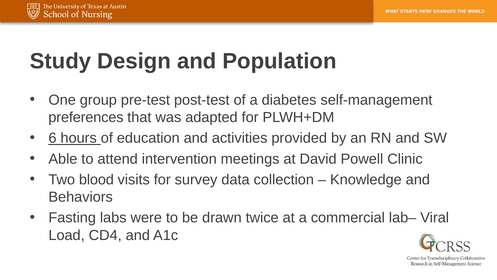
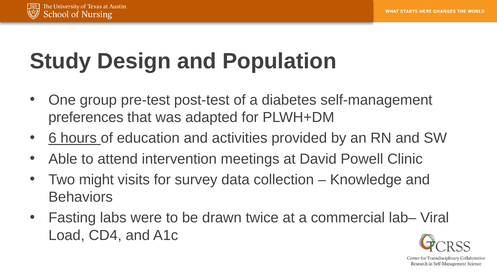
blood: blood -> might (96, 179)
